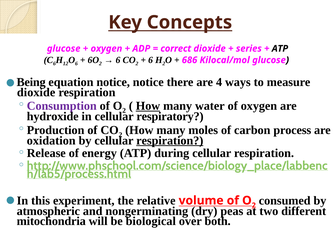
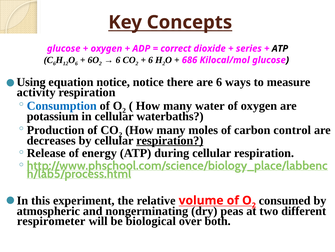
Being: Being -> Using (31, 82)
are 4: 4 -> 6 (219, 82)
dioxide: dioxide -> activity (36, 92)
Consumption colour: purple -> blue (62, 106)
How underline: present -> none (148, 106)
hydroxide: hydroxide -> potassium (53, 116)
respiratory: respiratory -> waterbaths (170, 116)
process: process -> control (292, 130)
oxidation: oxidation -> decreases (51, 140)
mitochondria: mitochondria -> respirometer (51, 221)
